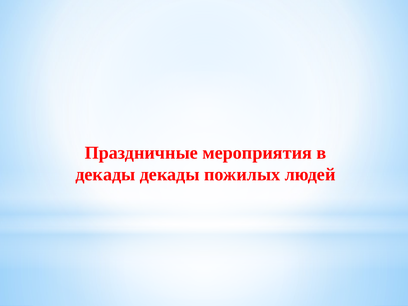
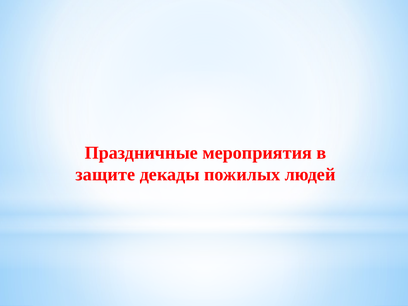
декады: декады -> защите (105, 174)
